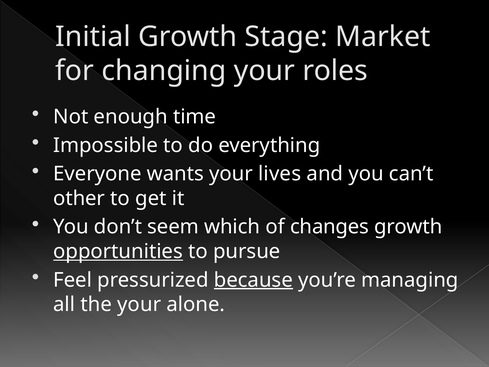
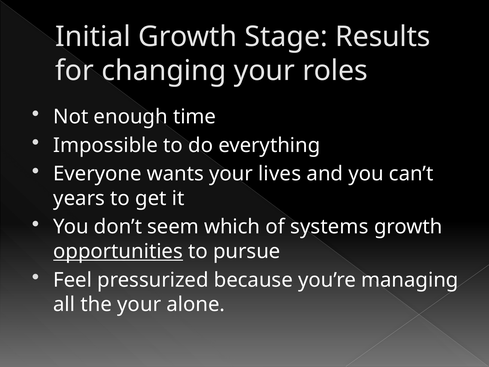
Market: Market -> Results (383, 37)
other: other -> years (79, 198)
changes: changes -> systems (329, 227)
because underline: present -> none (253, 280)
